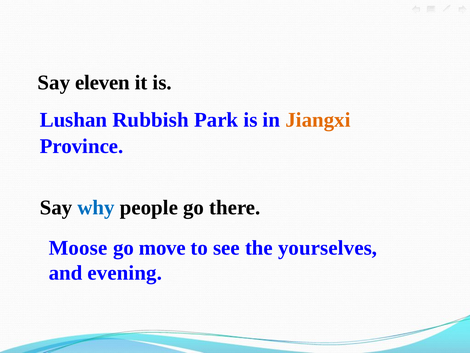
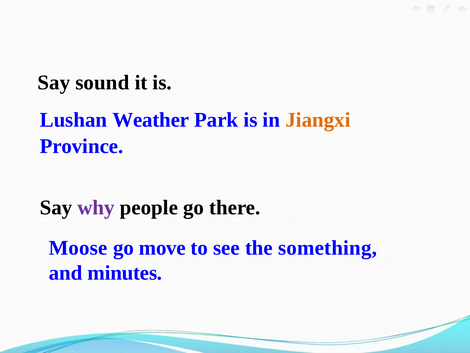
eleven: eleven -> sound (102, 82)
Rubbish: Rubbish -> Weather (151, 120)
why colour: blue -> purple (96, 207)
yourselves: yourselves -> something (328, 248)
evening: evening -> minutes (125, 273)
